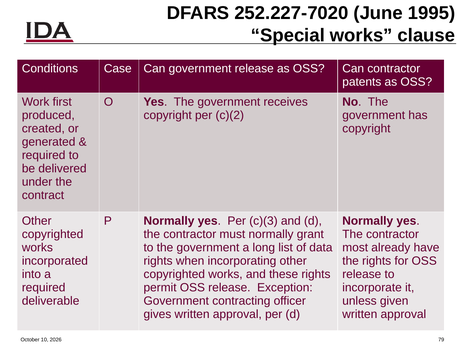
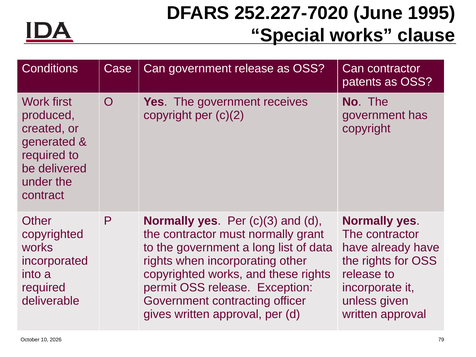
most: most -> have (355, 248)
